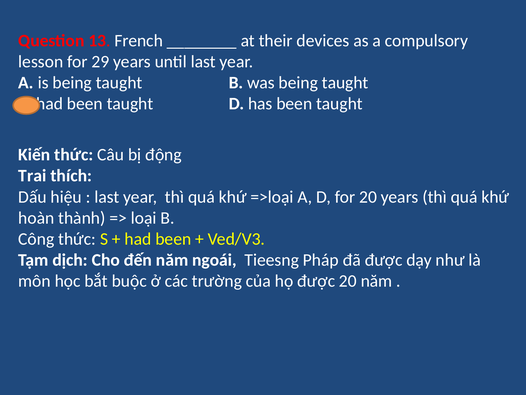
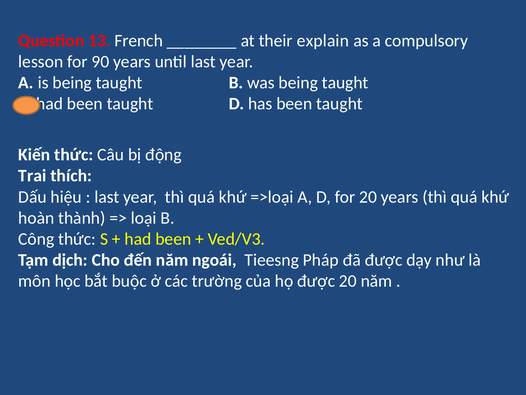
devices: devices -> explain (323, 41)
29: 29 -> 90 (100, 62)
